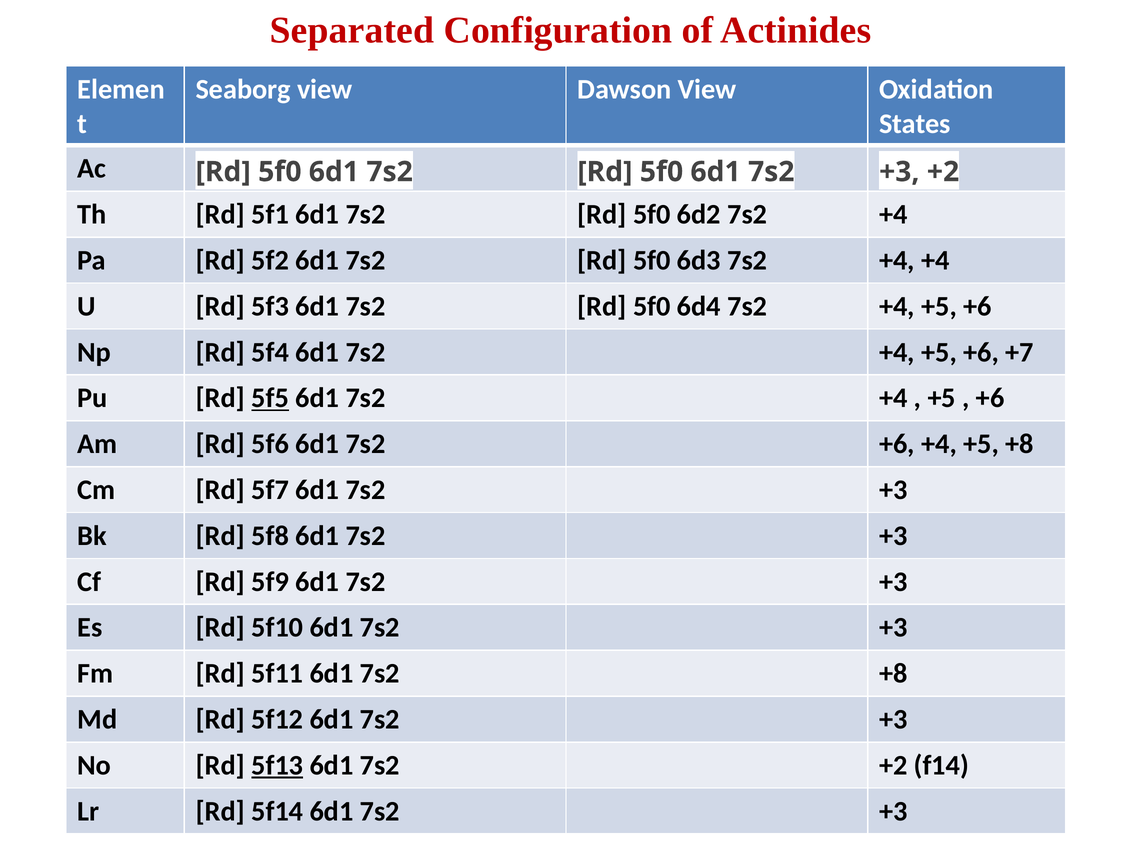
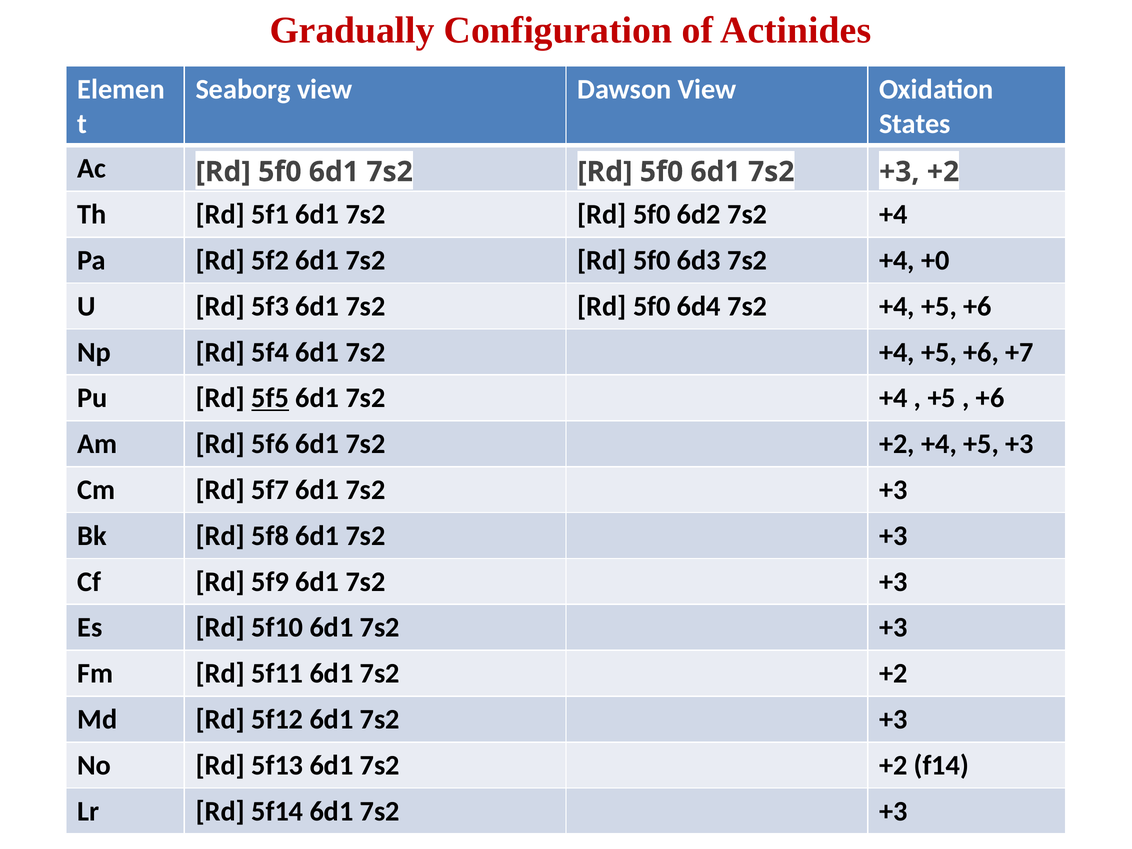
Separated: Separated -> Gradually (352, 30)
+4 +4: +4 -> +0 (935, 260)
5f6 6d1 7s2 +6: +6 -> +2 (897, 444)
+5 +8: +8 -> +3 (1019, 444)
5f11 6d1 7s2 +8: +8 -> +2 (893, 674)
5f13 underline: present -> none (277, 765)
